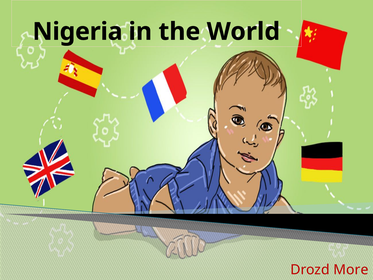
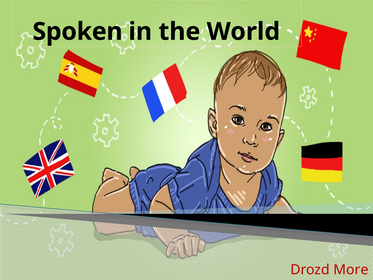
Nigeria: Nigeria -> Spoken (78, 32)
